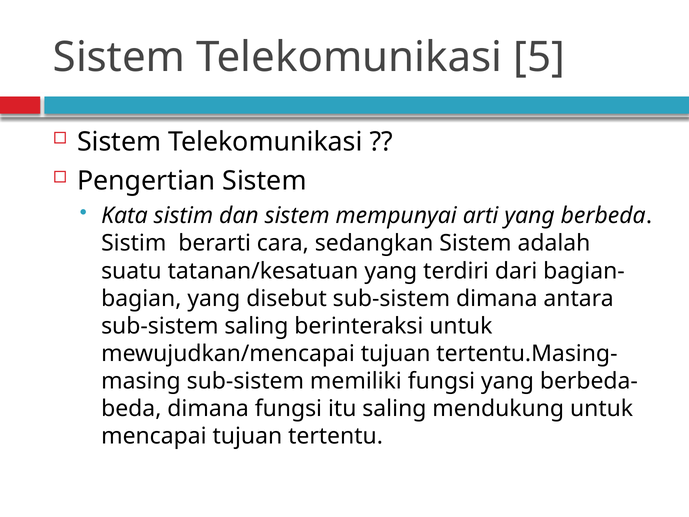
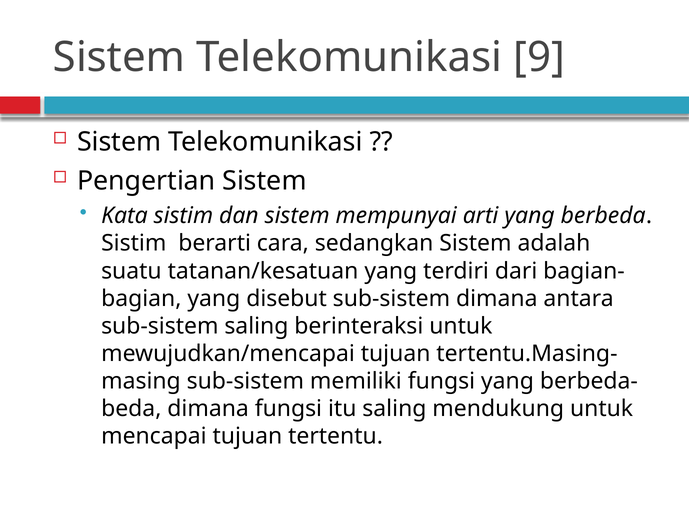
5: 5 -> 9 (539, 57)
